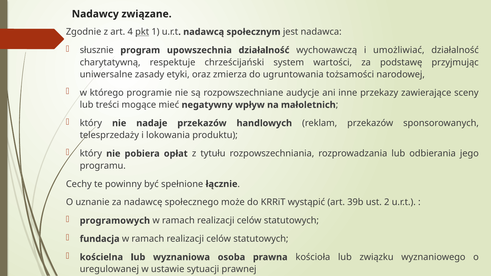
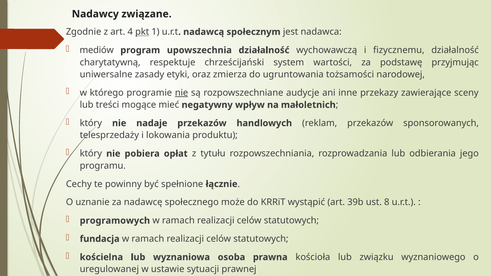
słusznie: słusznie -> mediów (97, 50)
umożliwiać: umożliwiać -> fizycznemu (399, 50)
nie underline: none -> present (182, 93)
2: 2 -> 8 (387, 202)
